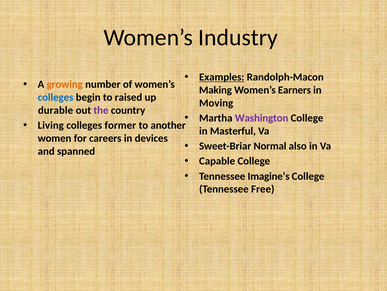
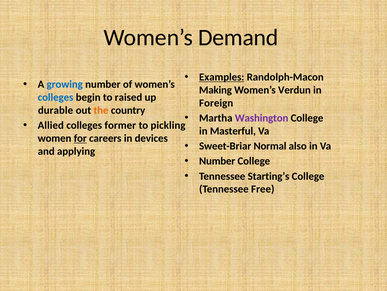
Industry: Industry -> Demand (238, 37)
growing colour: orange -> blue (65, 84)
Earners: Earners -> Verdun (294, 90)
Moving: Moving -> Foreign (216, 103)
the colour: purple -> orange (101, 110)
Living: Living -> Allied (51, 125)
another: another -> pickling (168, 125)
for underline: none -> present (80, 138)
spanned: spanned -> applying (76, 151)
Capable: Capable -> Number (217, 161)
Imagine’s: Imagine’s -> Starting’s (269, 176)
